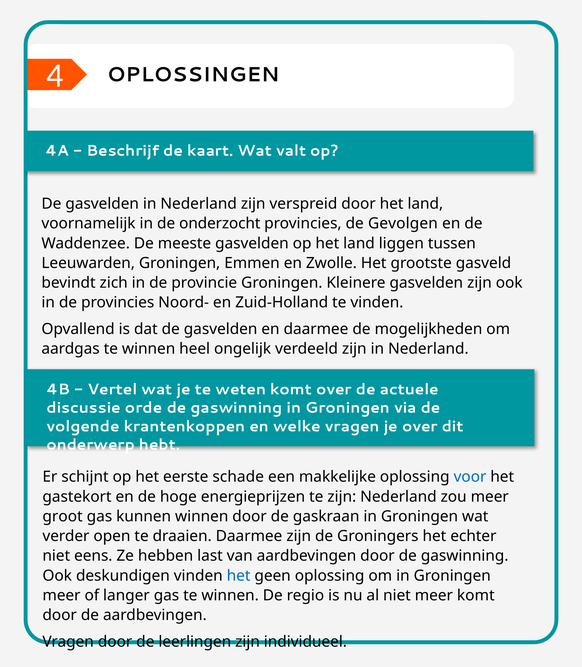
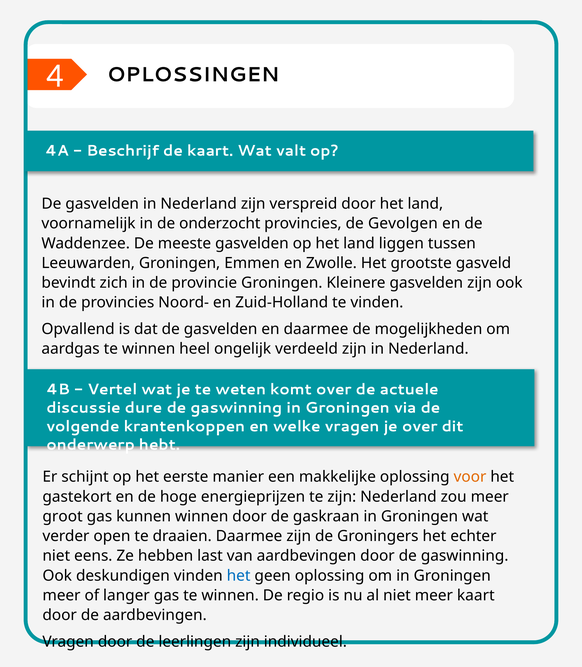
orde: orde -> dure (144, 408)
schade: schade -> manier (238, 477)
voor colour: blue -> orange (470, 477)
meer komt: komt -> kaart (476, 596)
